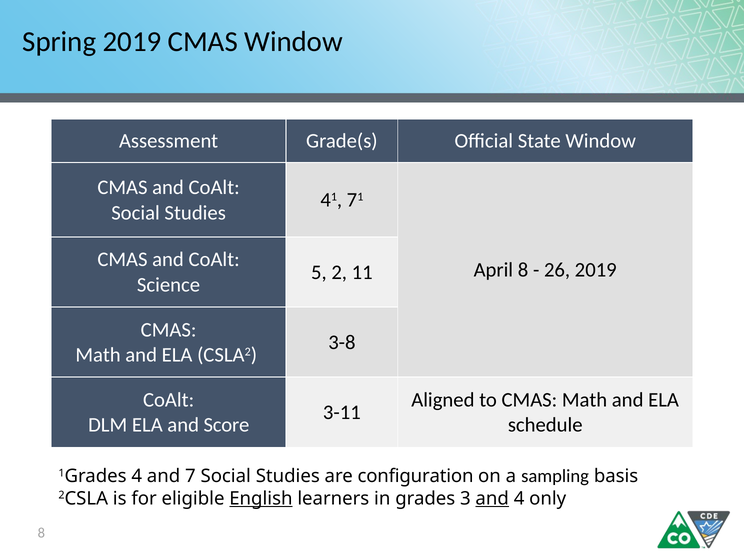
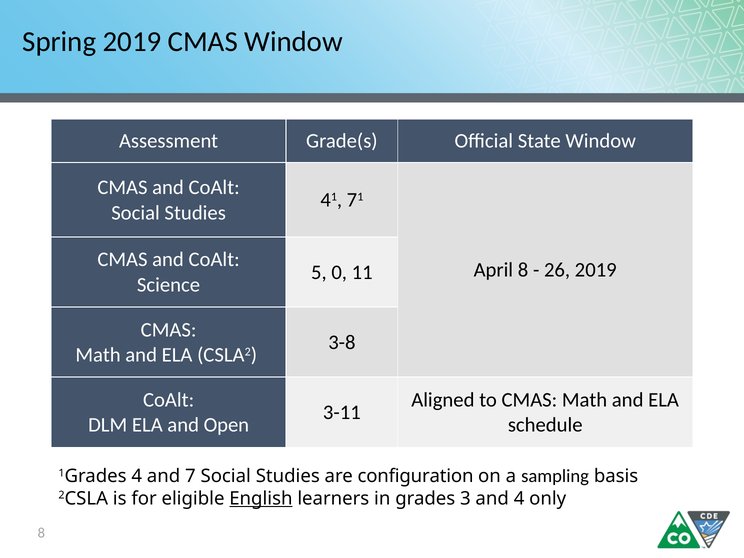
2: 2 -> 0 (339, 272)
Score: Score -> Open (226, 425)
and underline: present -> none (492, 498)
